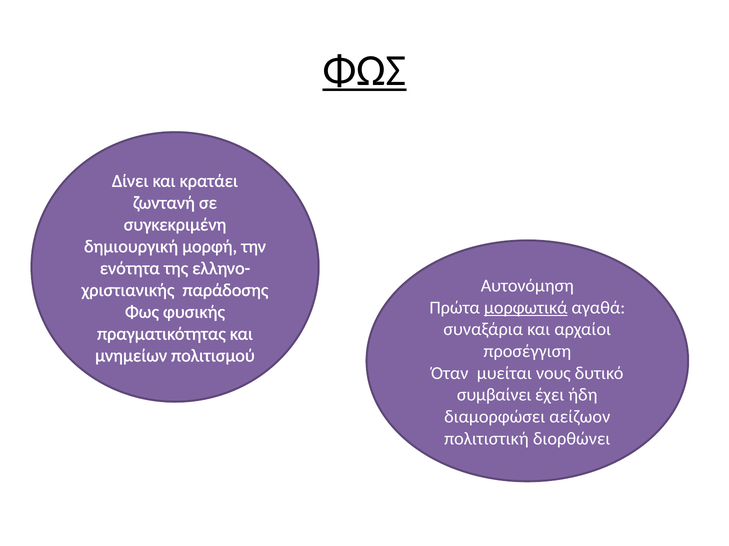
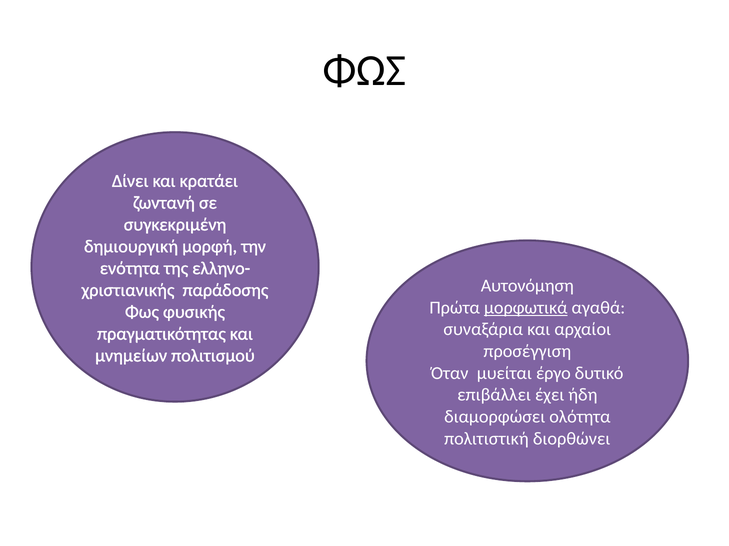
ΦΩΣ underline: present -> none (364, 71)
νους: νους -> έργο (553, 374)
συμβαίνει: συμβαίνει -> επιβάλλει (494, 395)
αείζωον: αείζωον -> ολότητα (580, 417)
